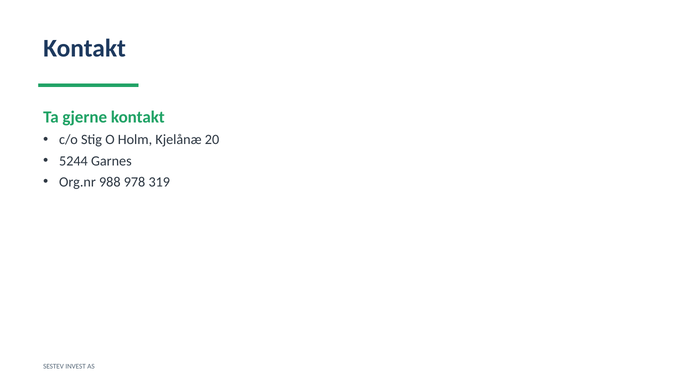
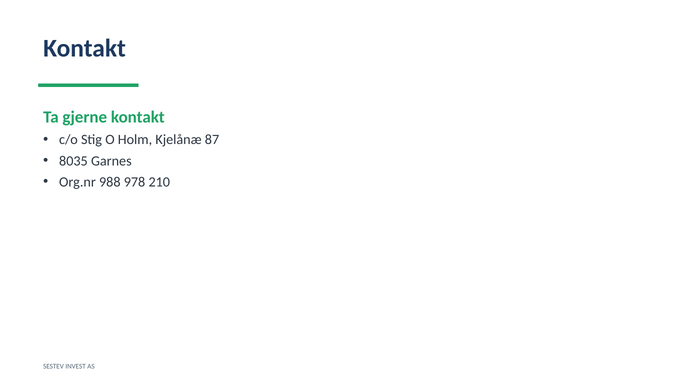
20: 20 -> 87 (212, 140)
5244: 5244 -> 8035 (73, 161)
319: 319 -> 210 (159, 182)
